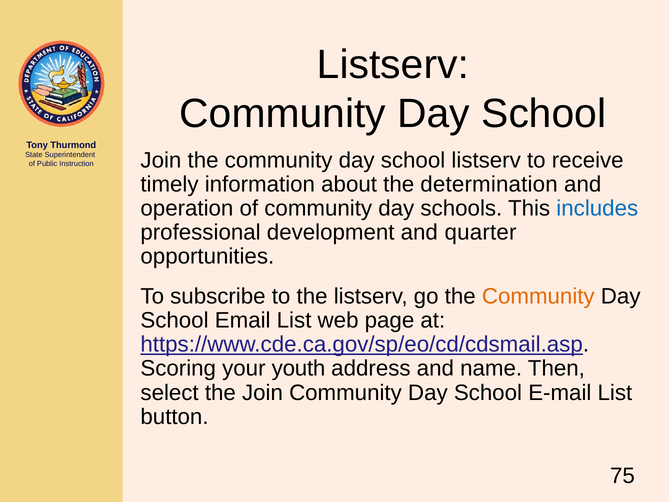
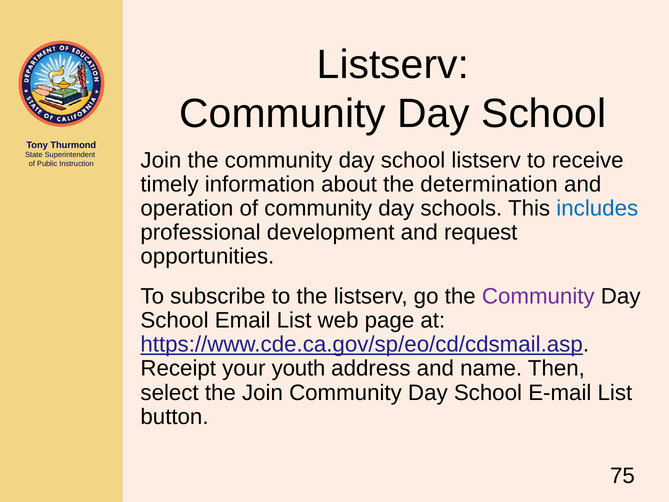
quarter: quarter -> request (481, 232)
Community colour: orange -> purple (538, 296)
Scoring: Scoring -> Receipt (178, 368)
